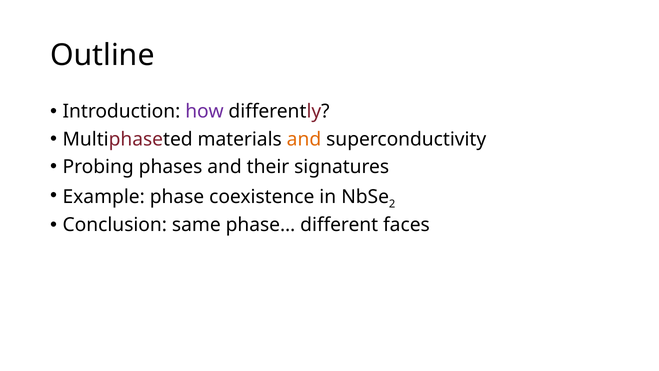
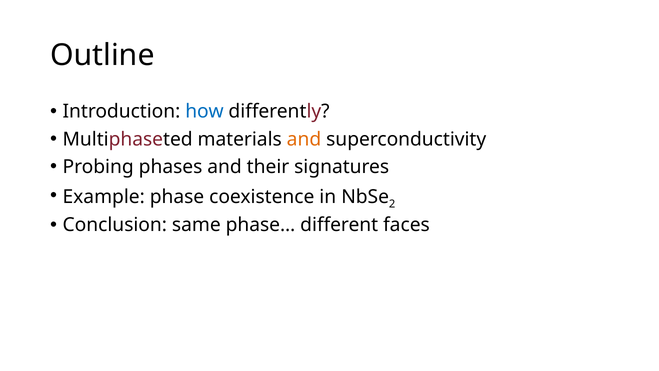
how colour: purple -> blue (204, 111)
